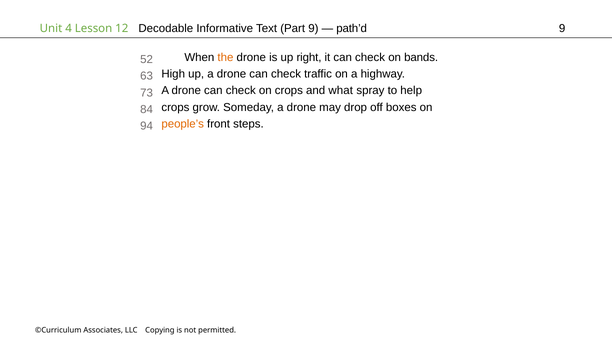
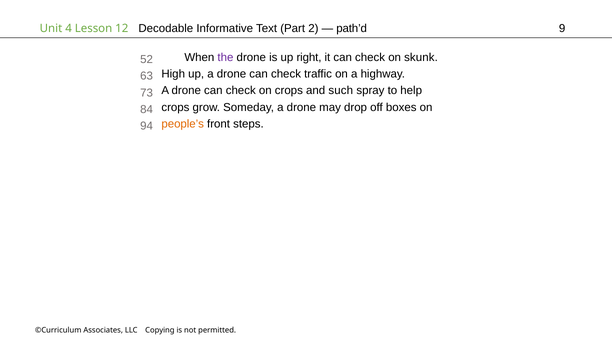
Part 9: 9 -> 2 (313, 29)
the colour: orange -> purple (225, 58)
bands: bands -> skunk (421, 58)
what: what -> such (341, 91)
